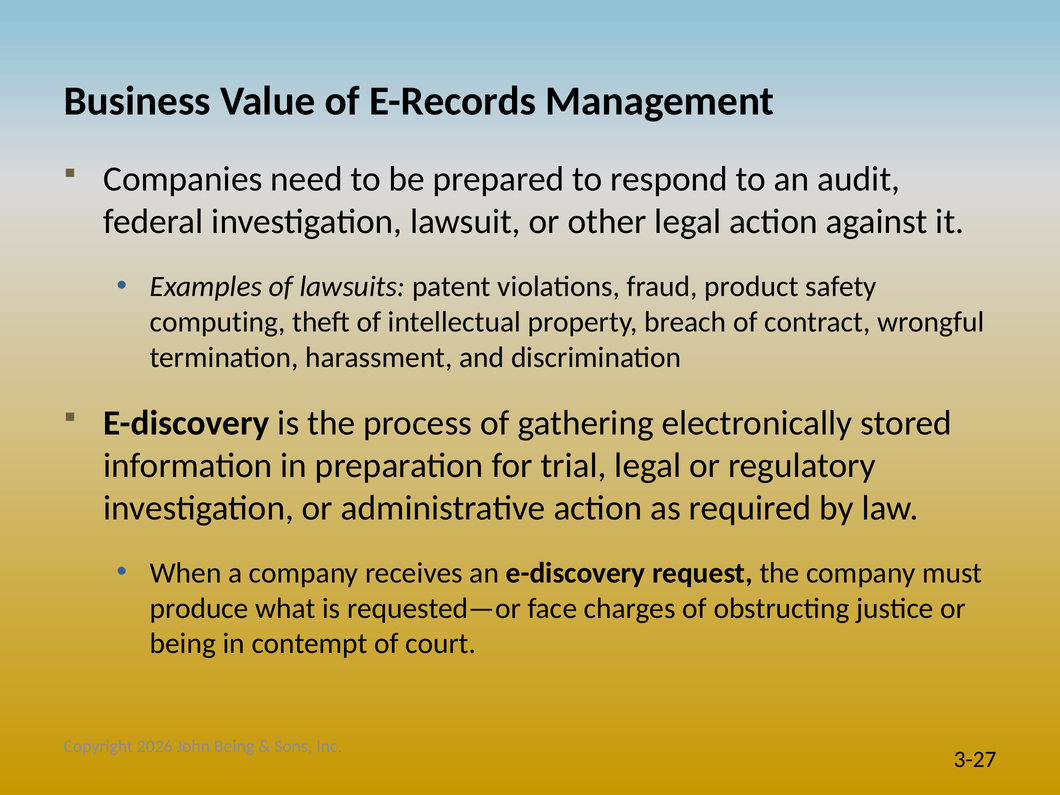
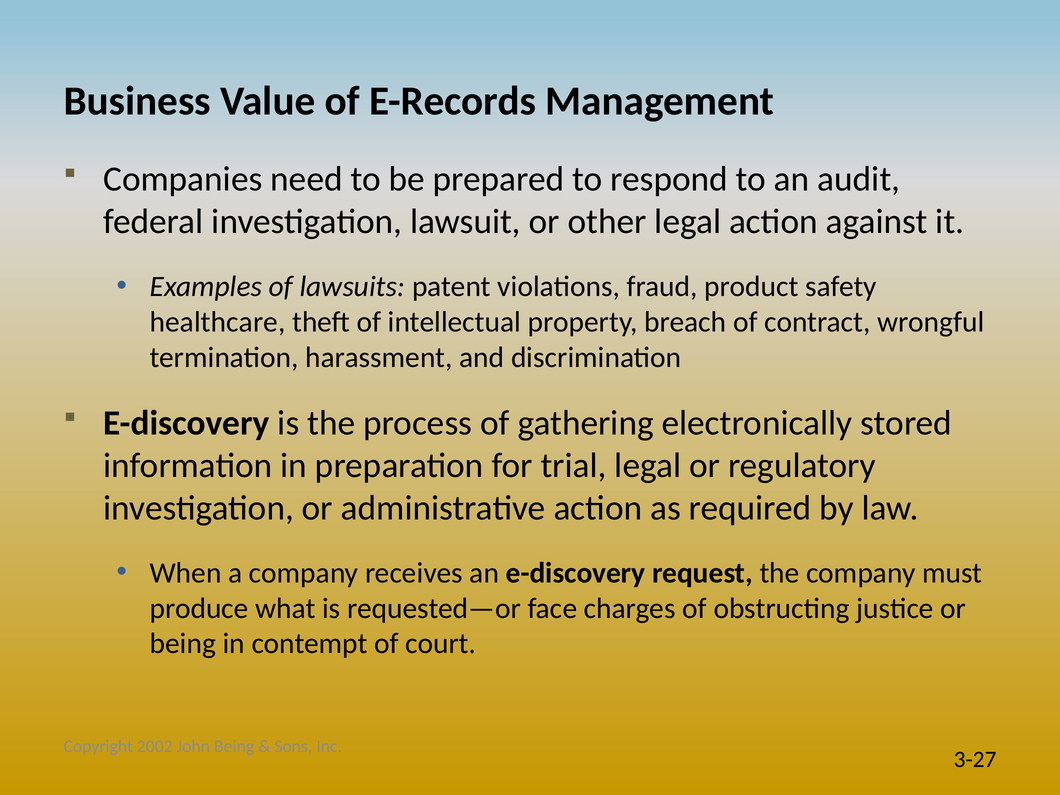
computing: computing -> healthcare (218, 322)
2026: 2026 -> 2002 (155, 747)
